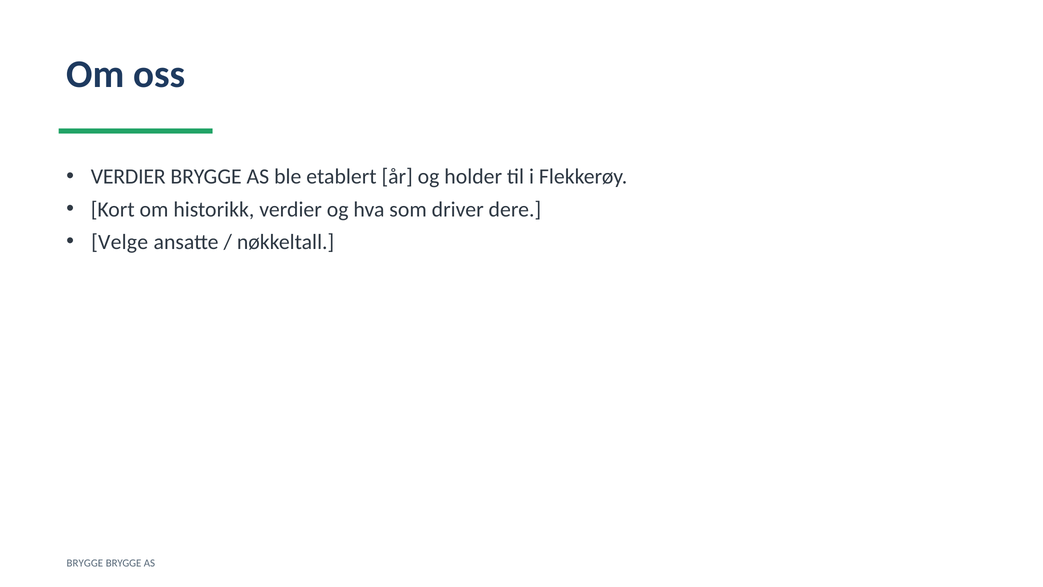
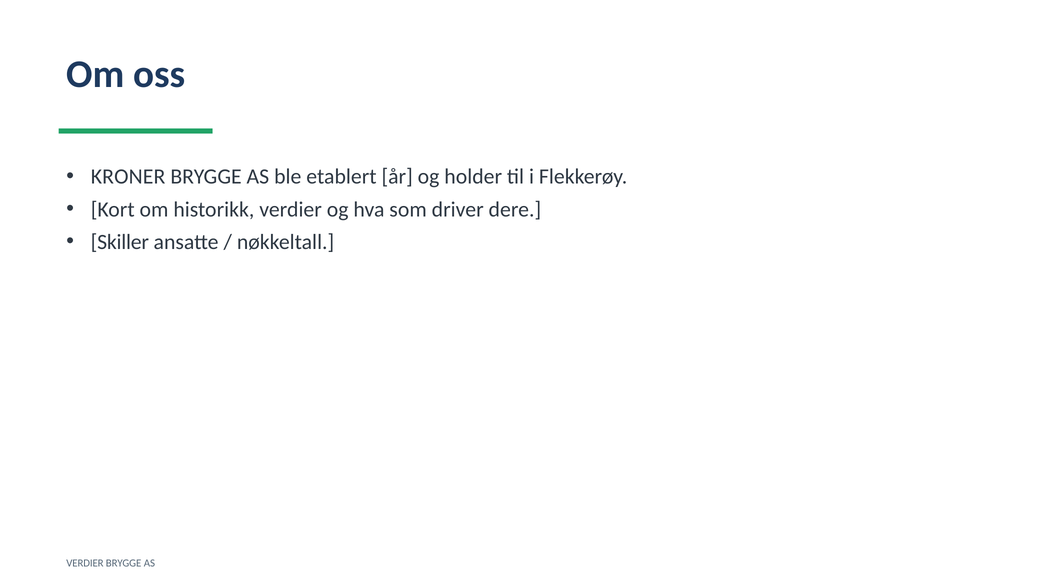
VERDIER: VERDIER -> KRONER (128, 177)
Velge: Velge -> Skiller (120, 242)
BRYGGE: BRYGGE -> VERDIER (85, 563)
